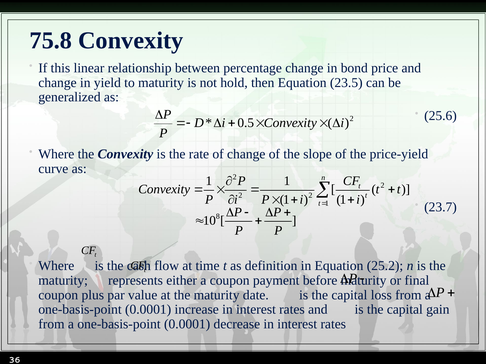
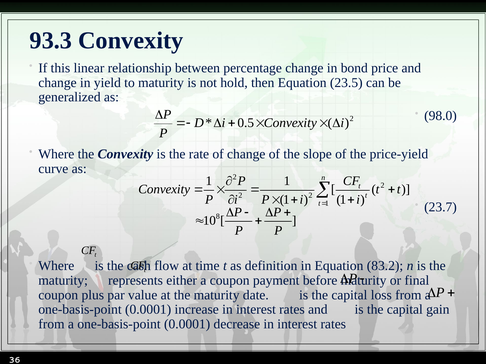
75.8: 75.8 -> 93.3 (51, 41)
25.6: 25.6 -> 98.0 (440, 116)
25.2: 25.2 -> 83.2 (385, 266)
